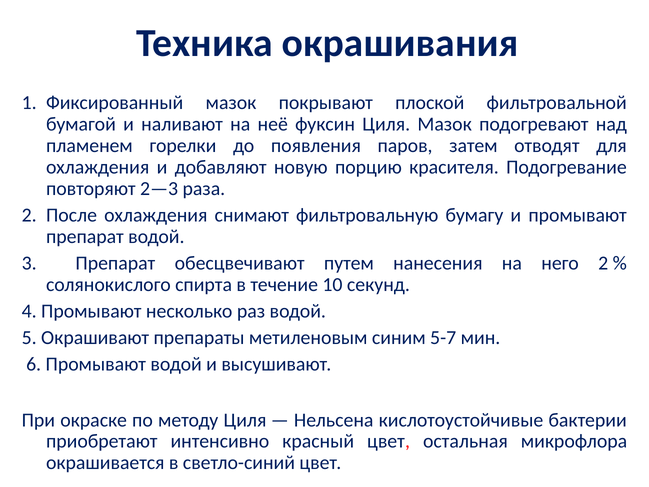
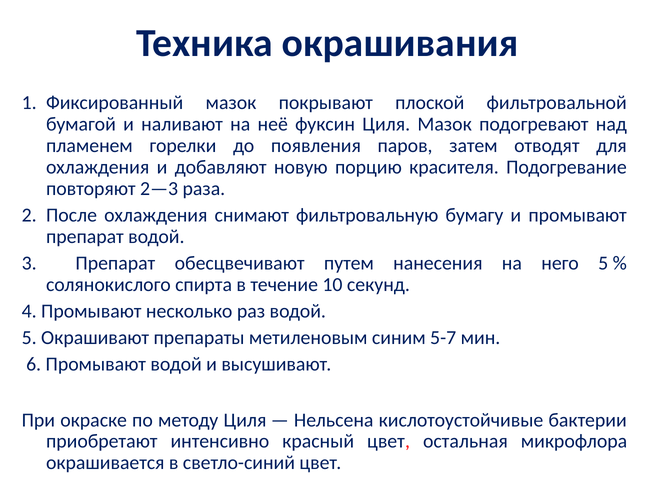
него 2: 2 -> 5 (603, 263)
